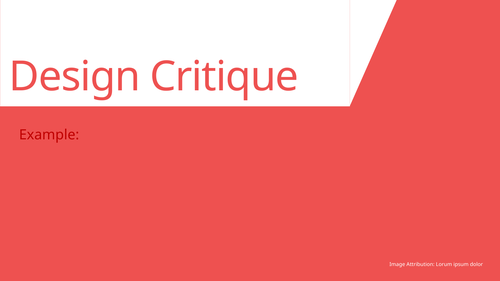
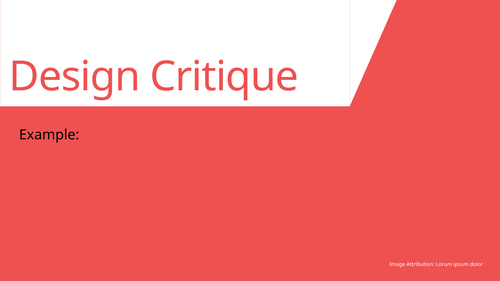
Example colour: red -> black (49, 135)
